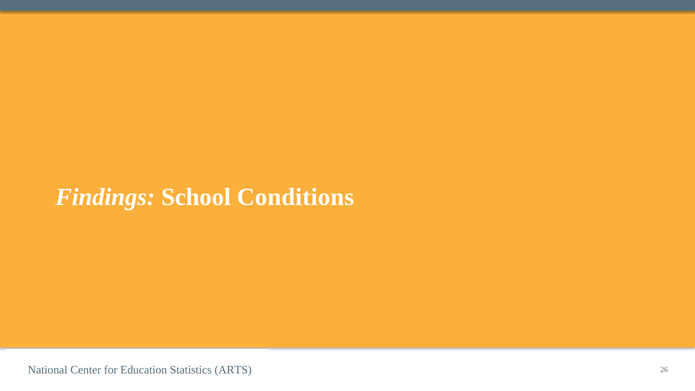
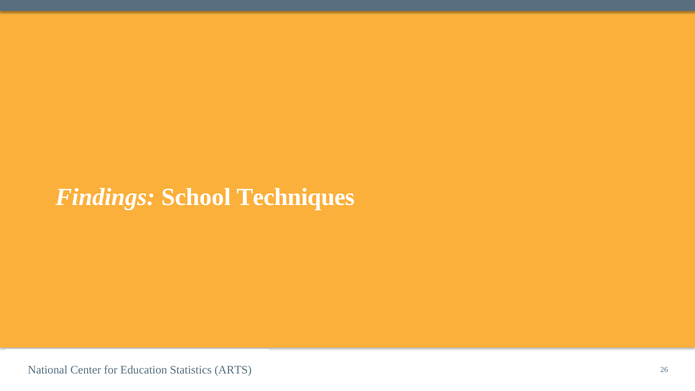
Conditions: Conditions -> Techniques (296, 197)
